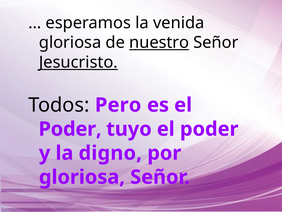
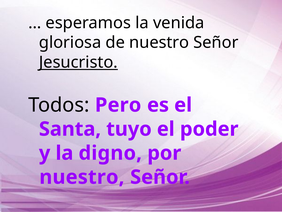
nuestro underline: present -> none (159, 42)
Poder: Poder -> Santa (70, 129)
gloriosa: gloriosa -> nuestro (82, 177)
